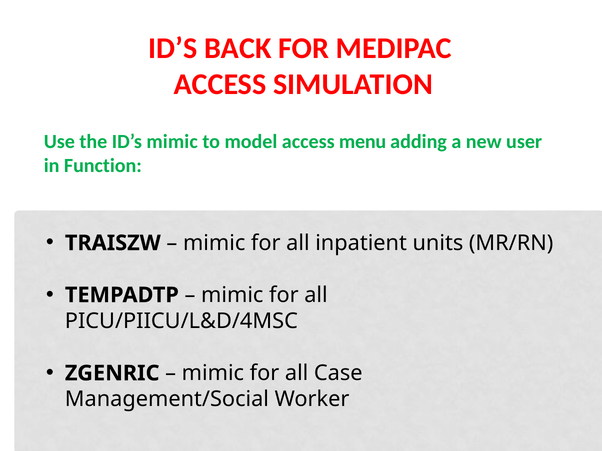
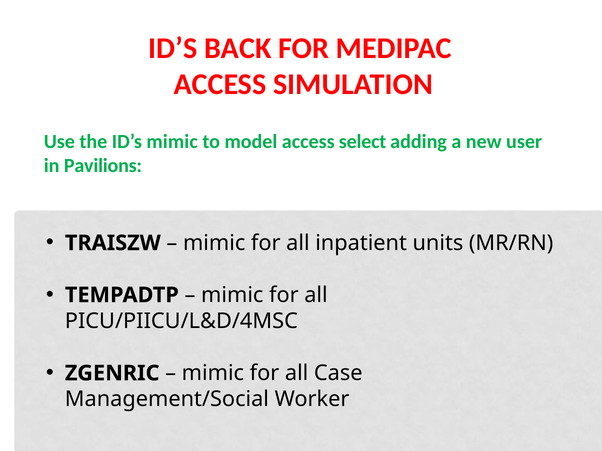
menu: menu -> select (363, 142)
Function: Function -> Pavilions (103, 166)
